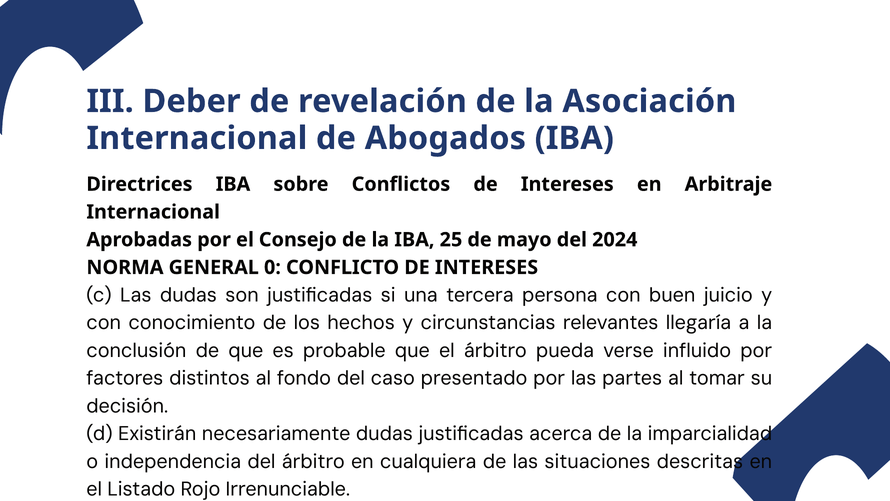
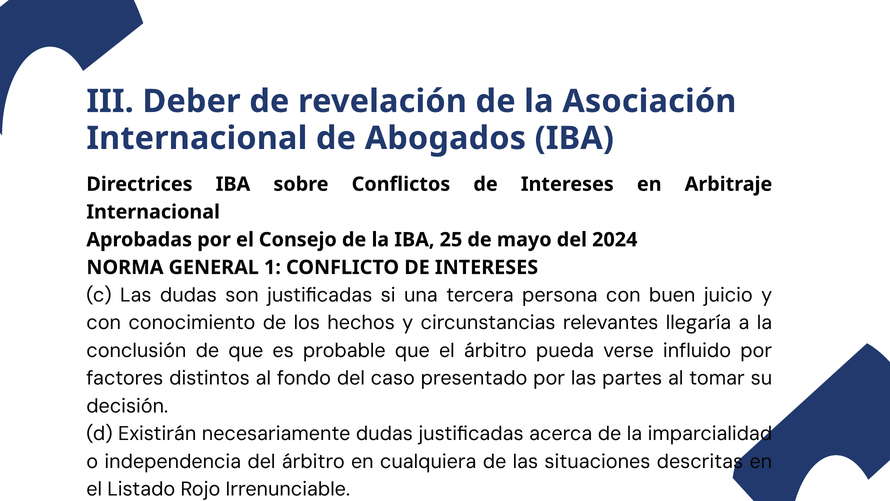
0: 0 -> 1 (272, 267)
